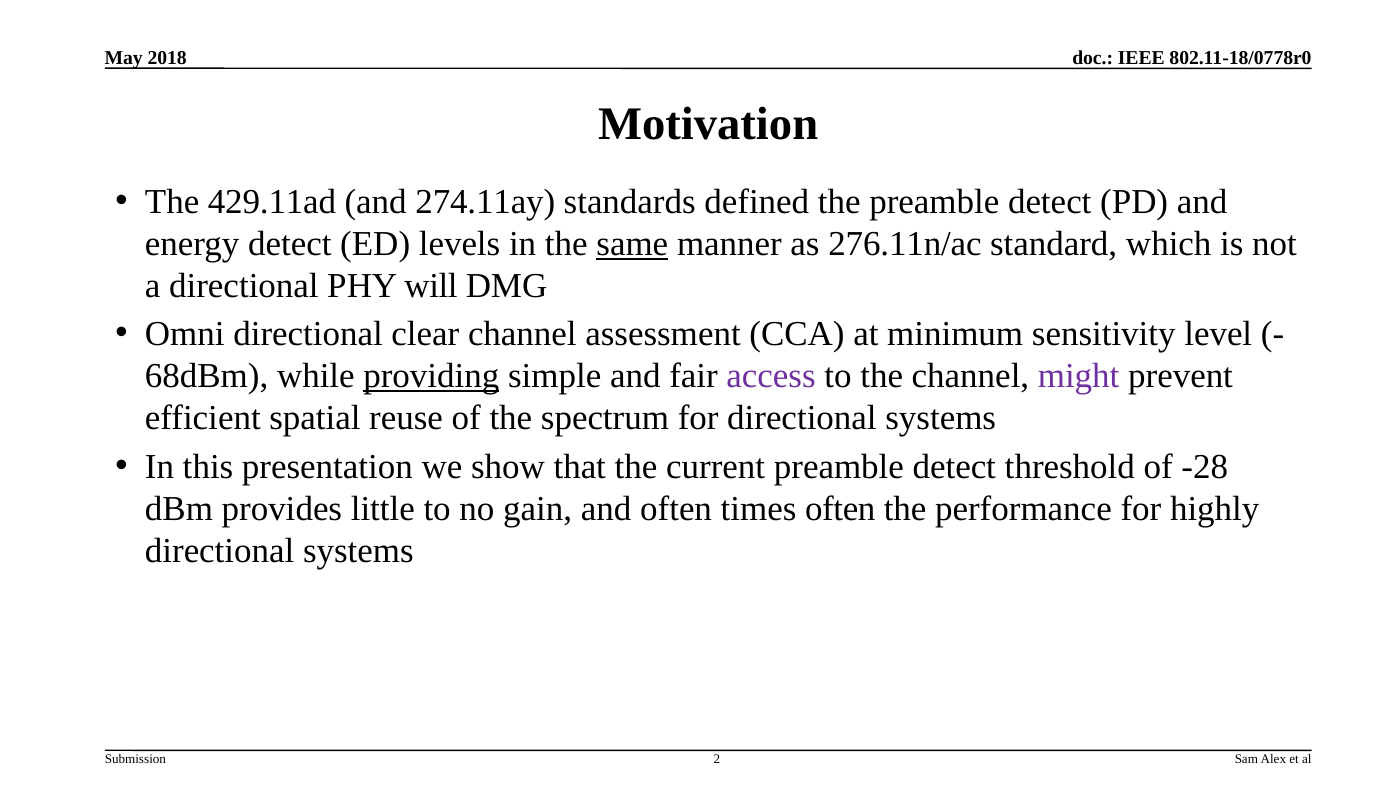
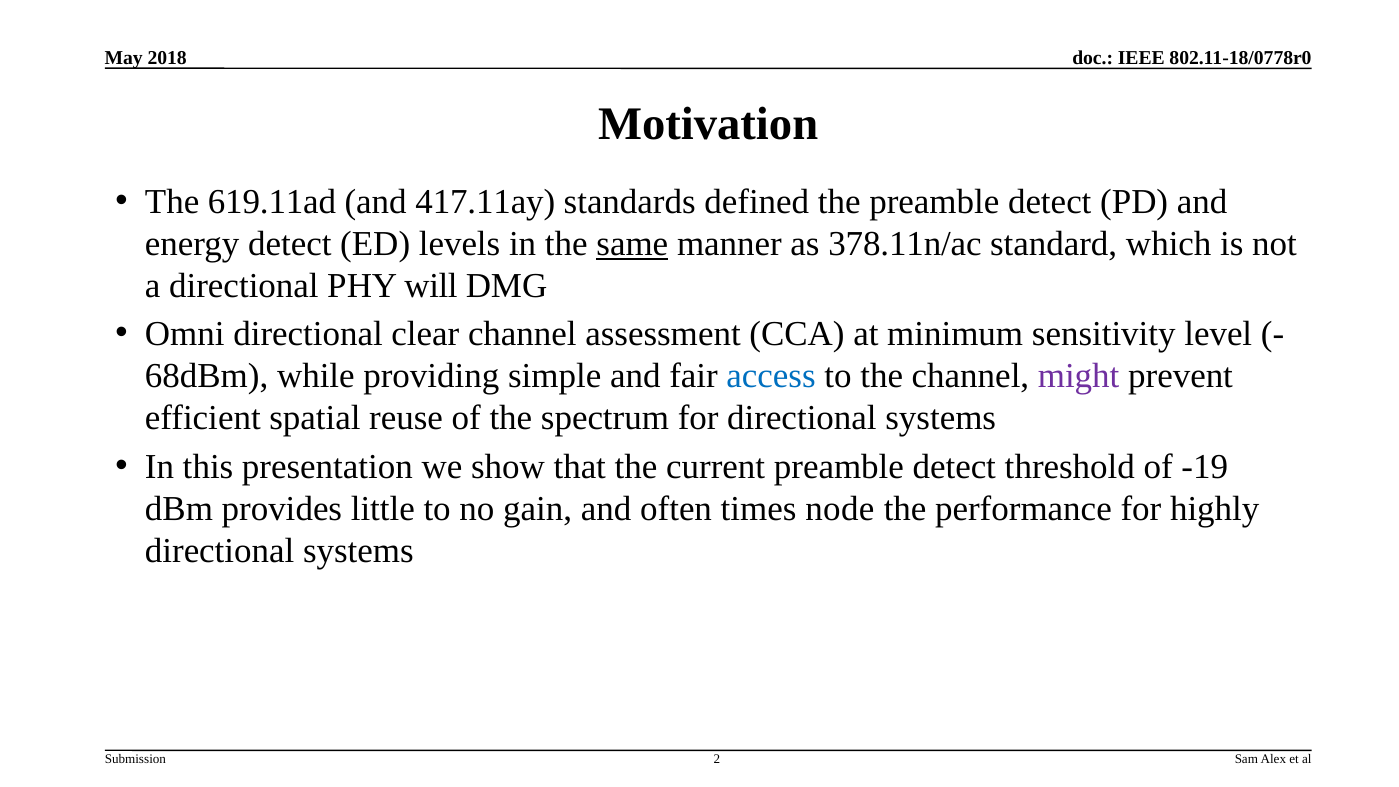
429.11ad: 429.11ad -> 619.11ad (272, 202)
274.11ay: 274.11ay -> 417.11ay (485, 202)
276.11n/ac: 276.11n/ac -> 378.11n/ac (905, 244)
providing underline: present -> none (431, 376)
access colour: purple -> blue (771, 376)
-28: -28 -> -19 (1205, 467)
times often: often -> node (840, 509)
